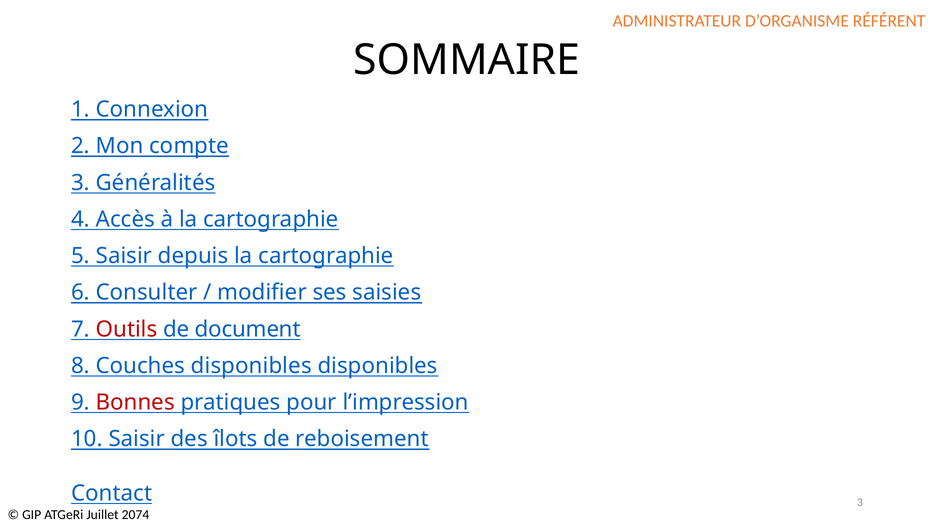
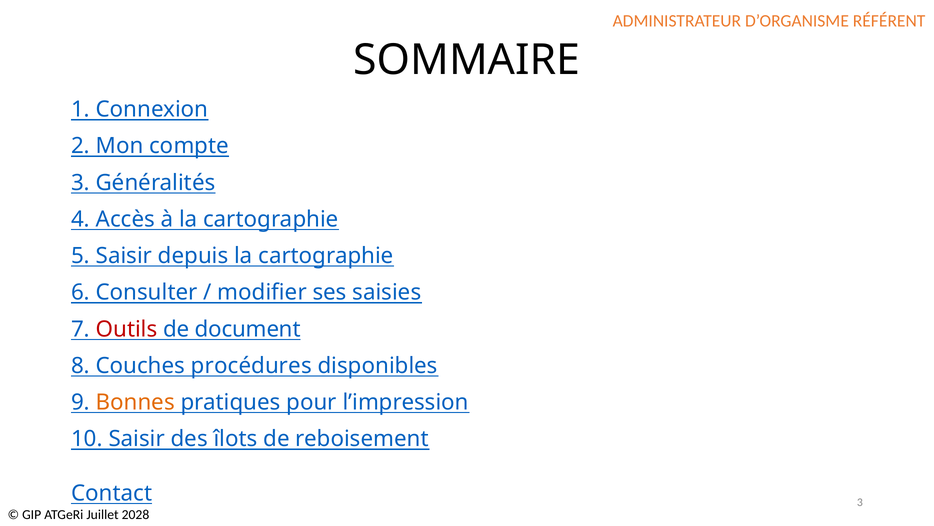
Couches disponibles: disponibles -> procédures (251, 365)
Bonnes colour: red -> orange (135, 402)
2074: 2074 -> 2028 (135, 514)
